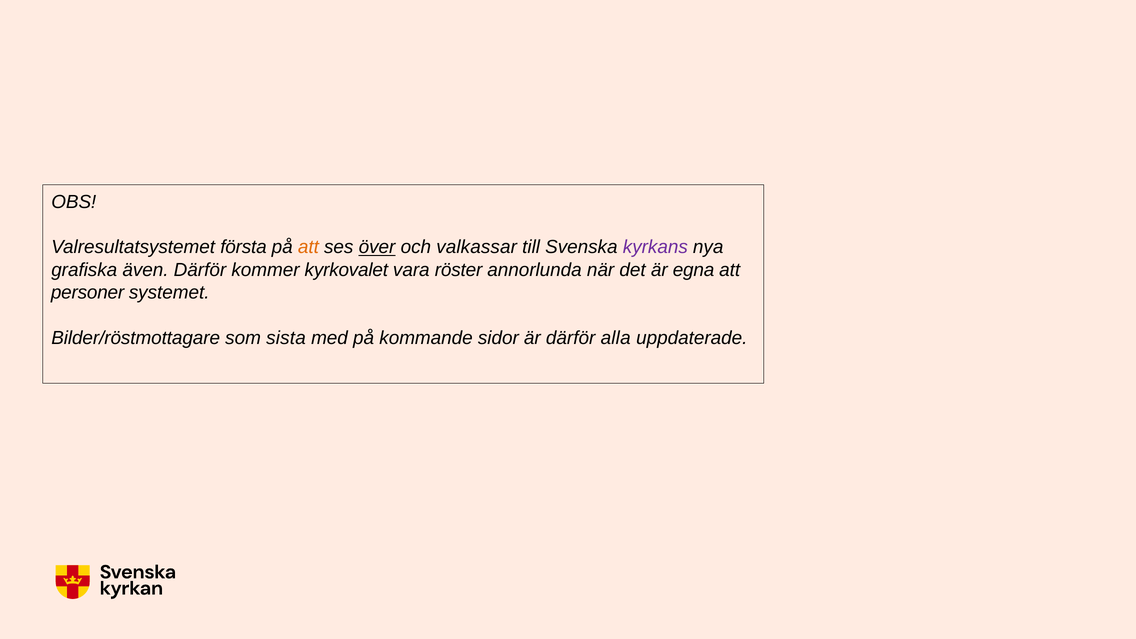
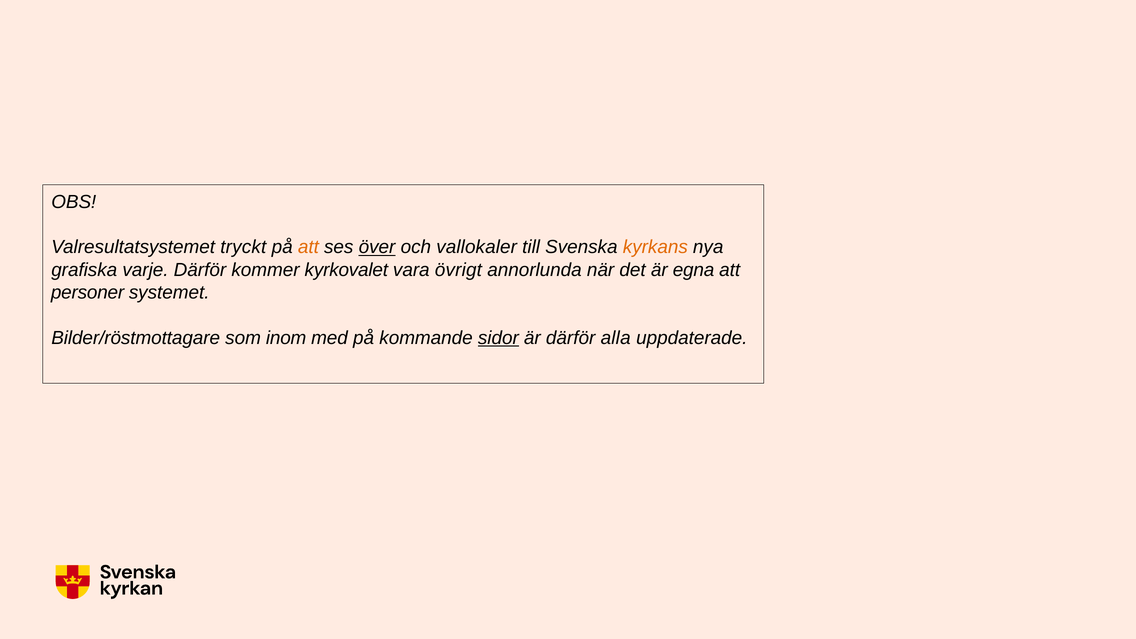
första: första -> tryckt (243, 247)
valkassar: valkassar -> vallokaler (477, 247)
kyrkans colour: purple -> orange (655, 247)
även: även -> varje (145, 270)
röster: röster -> övrigt (458, 270)
sista: sista -> inom (286, 338)
sidor underline: none -> present (498, 338)
